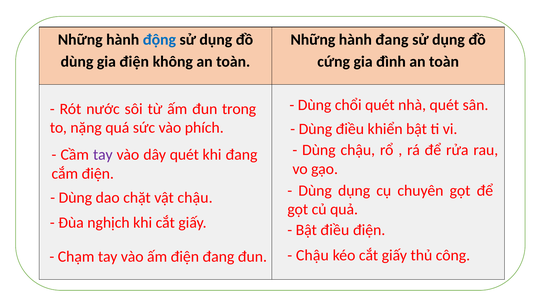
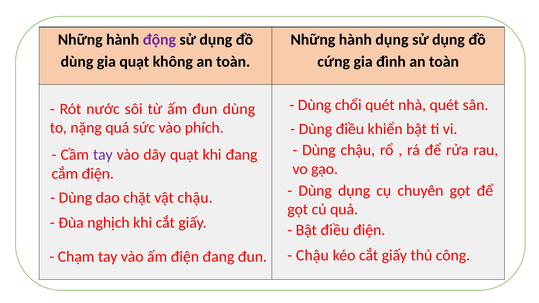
động colour: blue -> purple (159, 40)
hành đang: đang -> dụng (392, 40)
gia điện: điện -> quạt (134, 62)
đun trong: trong -> dùng (239, 109)
dây quét: quét -> quạt (184, 155)
